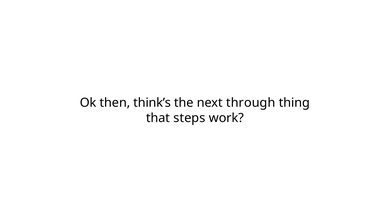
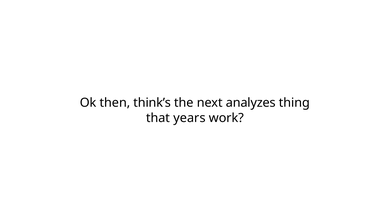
through: through -> analyzes (251, 103)
steps: steps -> years (189, 118)
